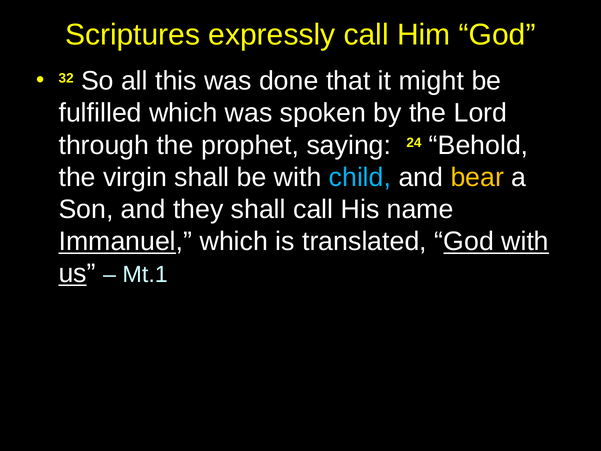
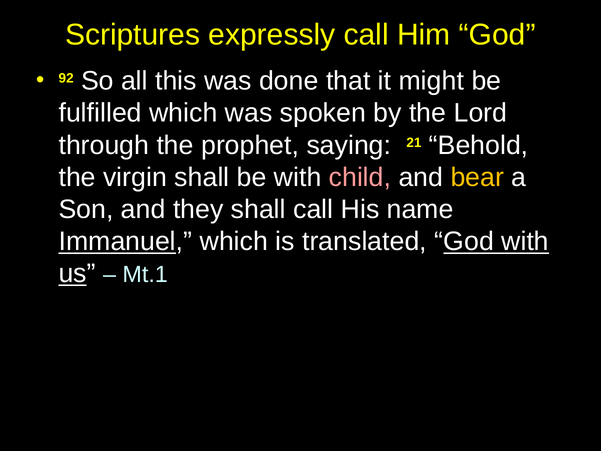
32: 32 -> 92 (66, 78)
24: 24 -> 21 (414, 142)
child colour: light blue -> pink (360, 177)
